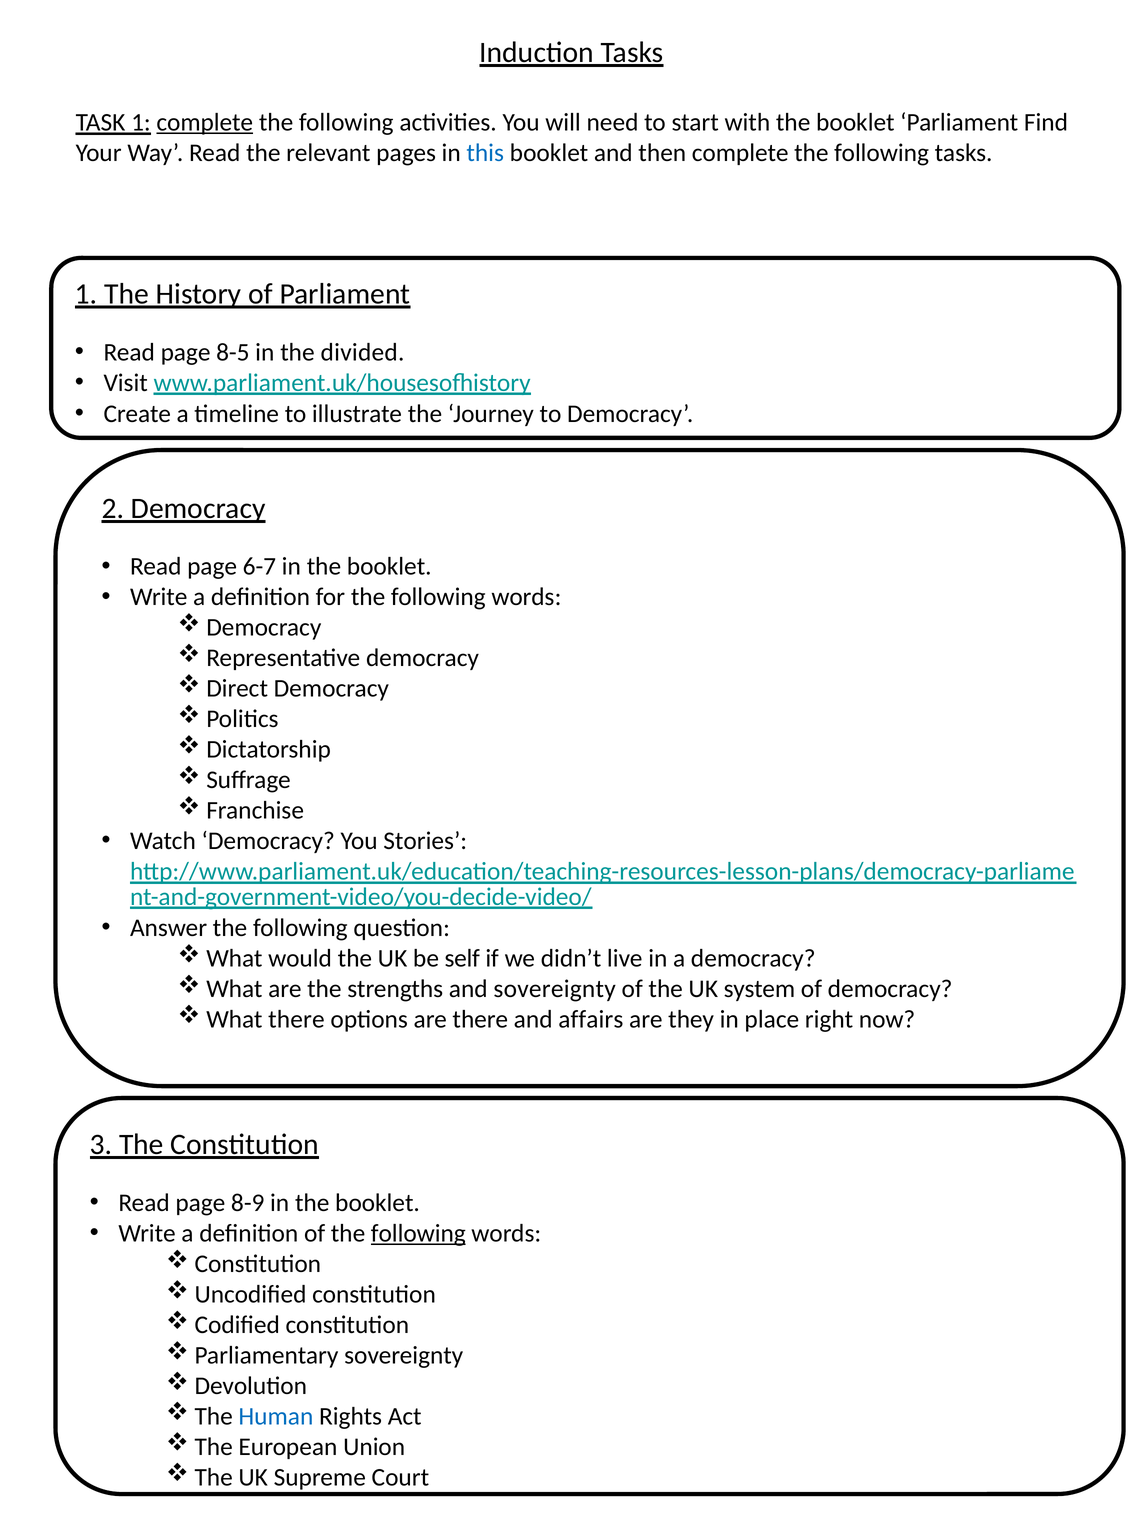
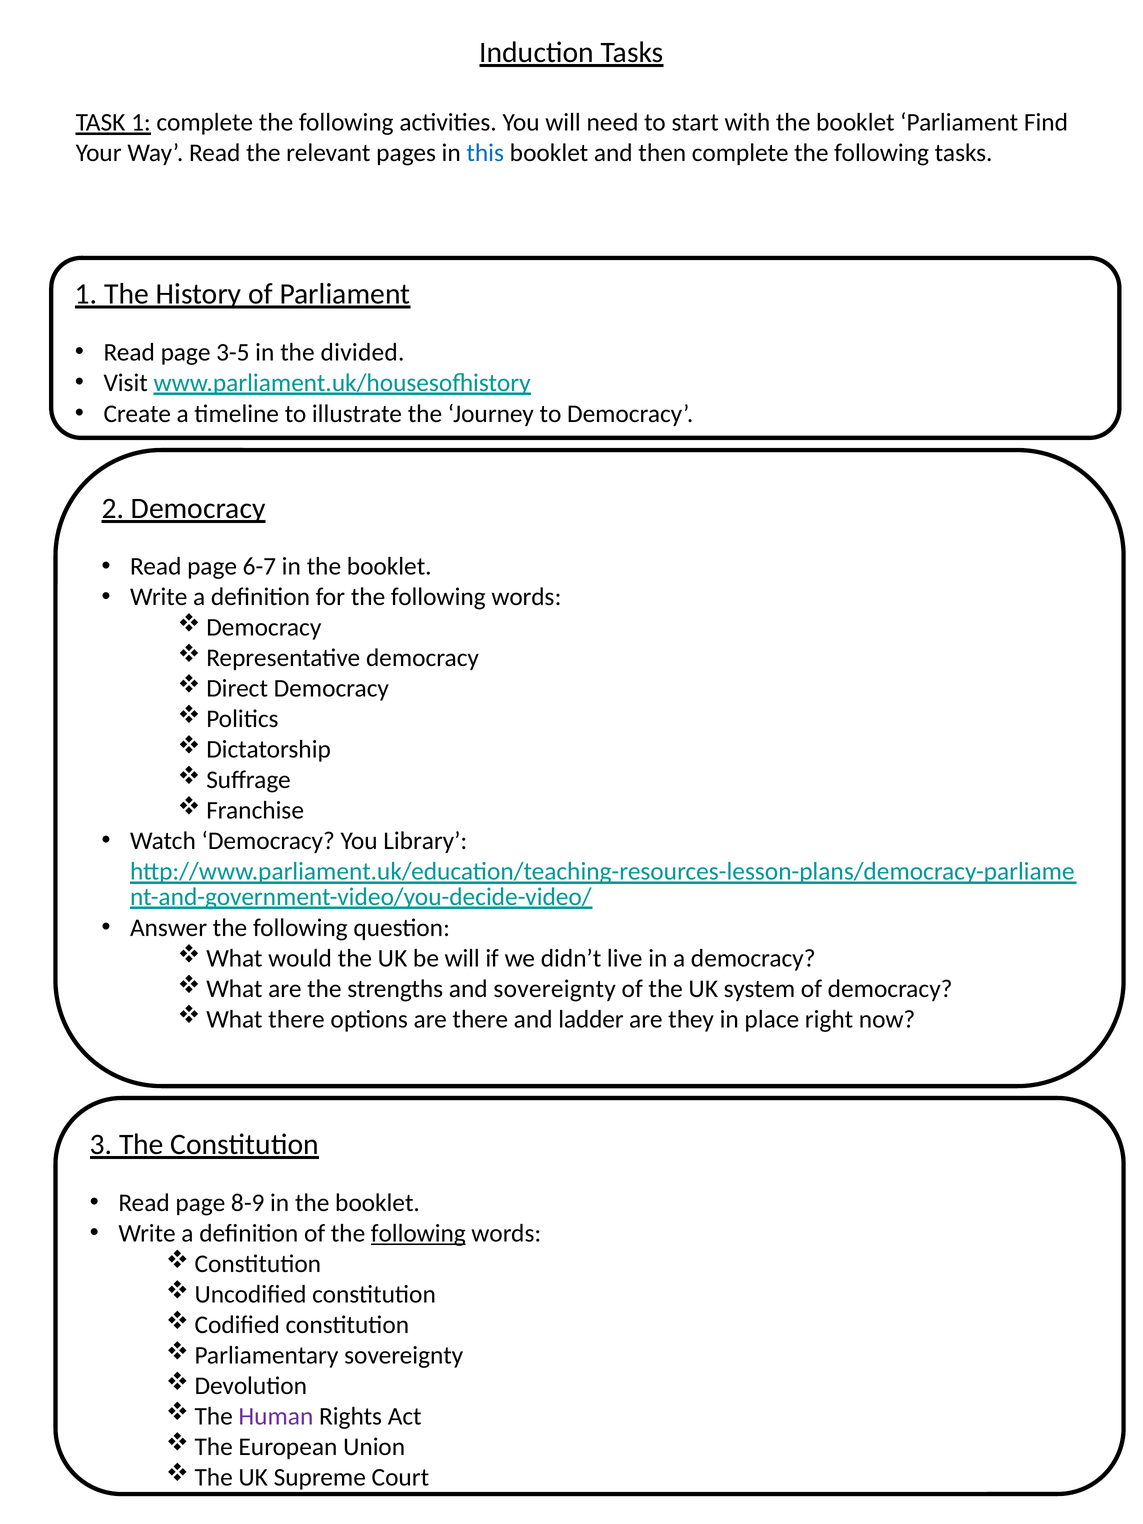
complete underline: present -> none (205, 122)
8-5: 8-5 -> 3-5 (233, 352)
Stories: Stories -> Library (425, 841)
be self: self -> will (462, 958)
affairs: affairs -> ladder (591, 1019)
Human colour: blue -> purple (276, 1416)
